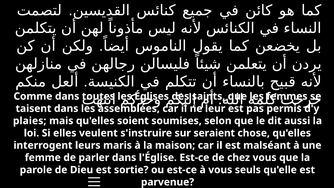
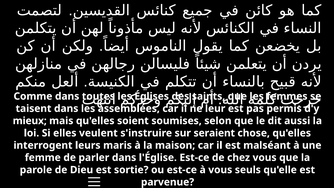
plaies: plaies -> mieux (30, 121)
